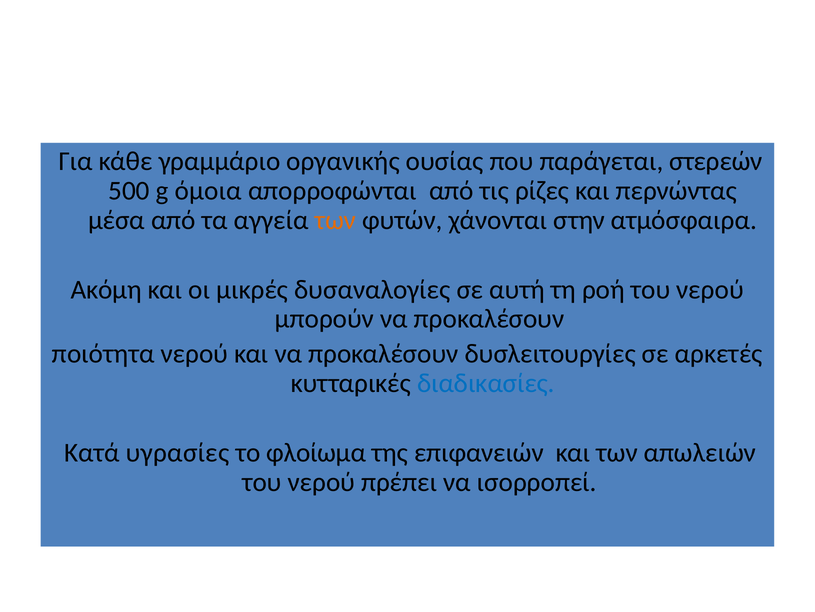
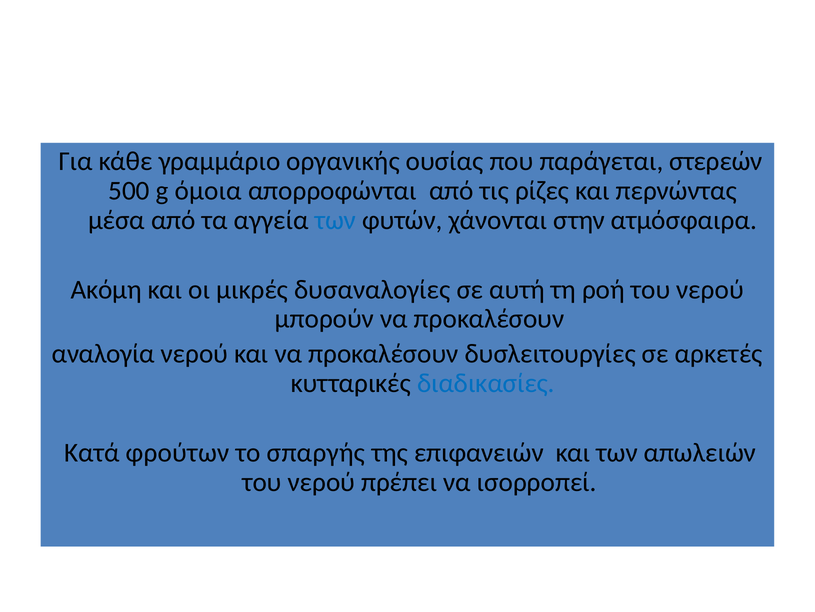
των colour: orange -> blue (335, 220)
ποιότητα: ποιότητα -> αναλογία (103, 353)
υγρασίες: υγρασίες -> φρούτων (178, 452)
φλοίωμα: φλοίωμα -> σπαργής (316, 452)
